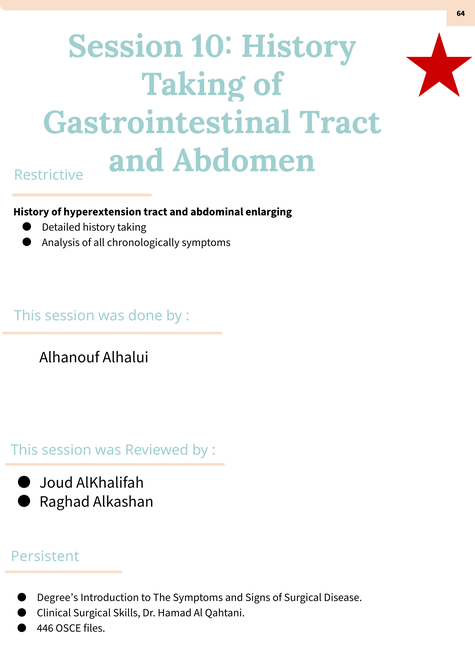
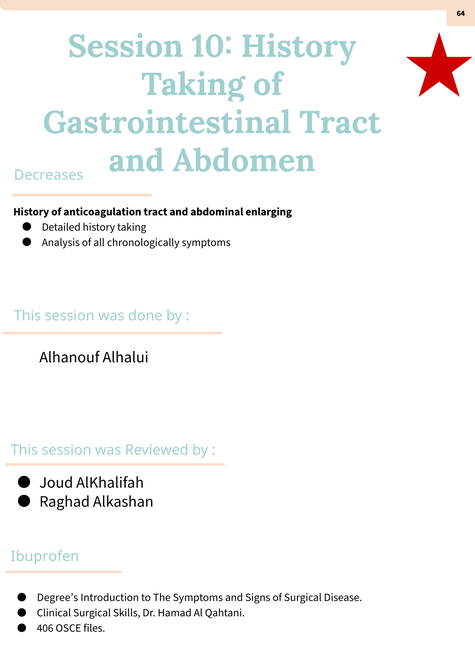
Restrictive: Restrictive -> Decreases (49, 175)
hyperextension: hyperextension -> anticoagulation (102, 212)
Persistent: Persistent -> Ibuprofen (45, 557)
446: 446 -> 406 (45, 629)
